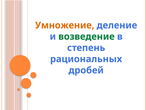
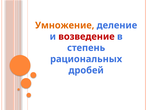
возведение colour: green -> red (86, 36)
